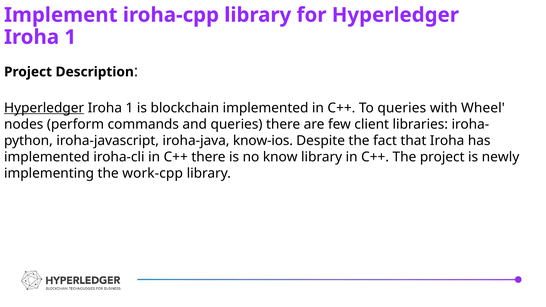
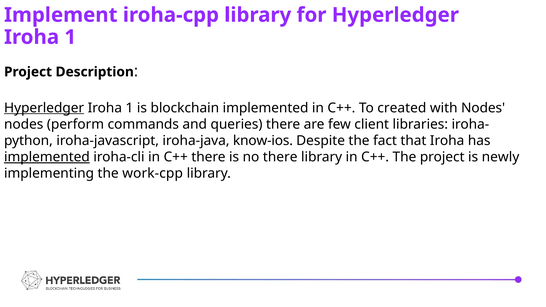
To queries: queries -> created (402, 108)
with Wheel: Wheel -> Nodes (483, 108)
implemented underline: none -> present (47, 157)
no know: know -> there (280, 157)
